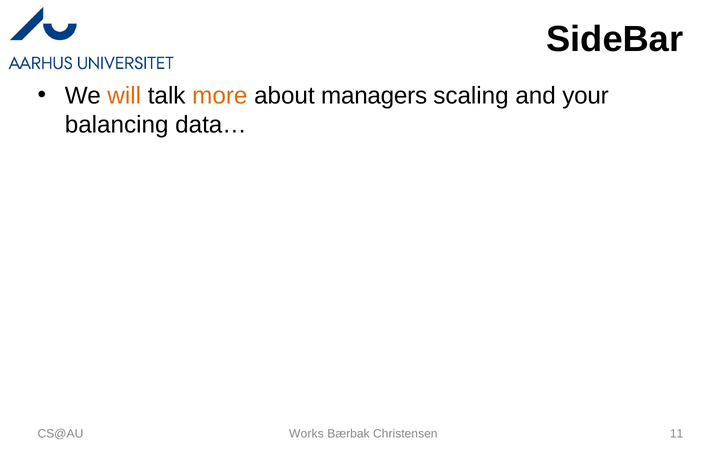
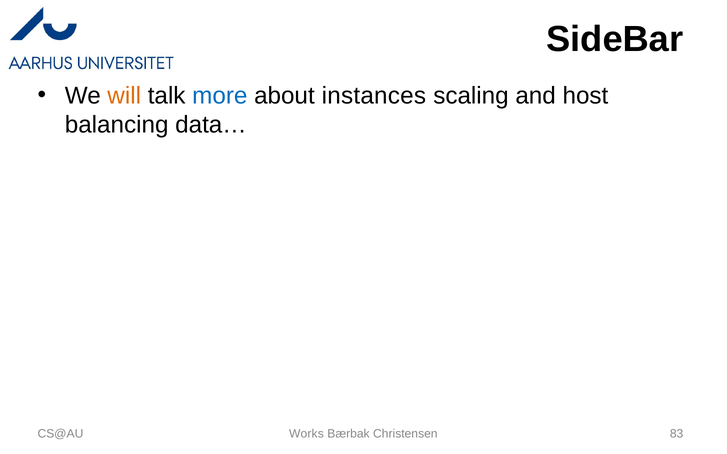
more colour: orange -> blue (220, 96)
managers: managers -> instances (374, 96)
your: your -> host (585, 96)
11: 11 -> 83 (677, 434)
